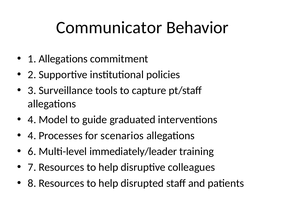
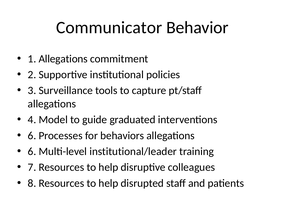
4: 4 -> 6 (32, 135)
scenarios: scenarios -> behaviors (122, 135)
immediately/leader: immediately/leader -> institutional/leader (133, 151)
